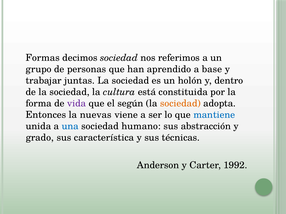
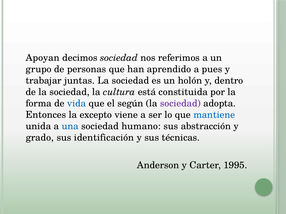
Formas: Formas -> Apoyan (43, 58)
base: base -> pues (212, 69)
vida colour: purple -> blue (77, 104)
sociedad colour: orange -> purple (180, 104)
nuevas: nuevas -> excepto (96, 115)
característica: característica -> identificación (104, 138)
1992: 1992 -> 1995 (235, 166)
